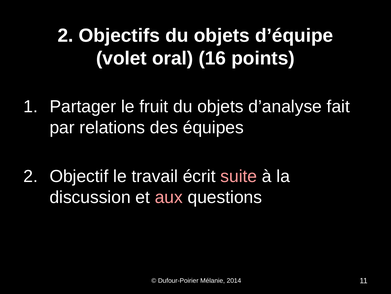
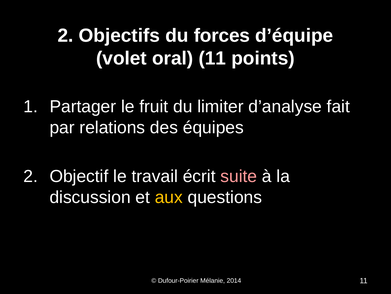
Objectifs du objets: objets -> forces (222, 35)
oral 16: 16 -> 11 (212, 58)
fruit du objets: objets -> limiter (220, 106)
aux colour: pink -> yellow (169, 197)
